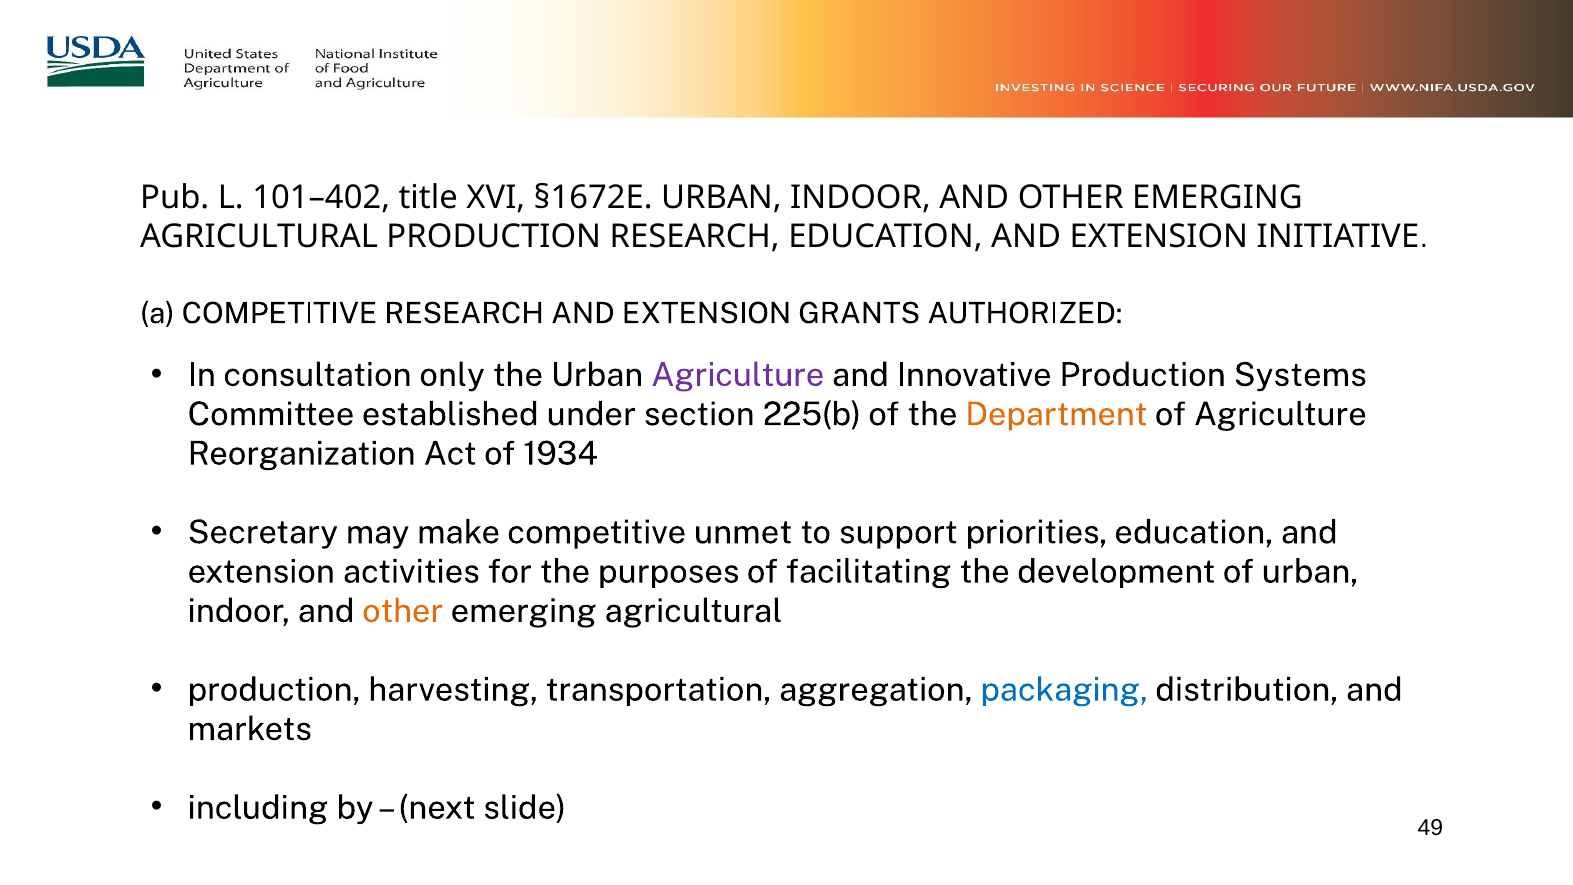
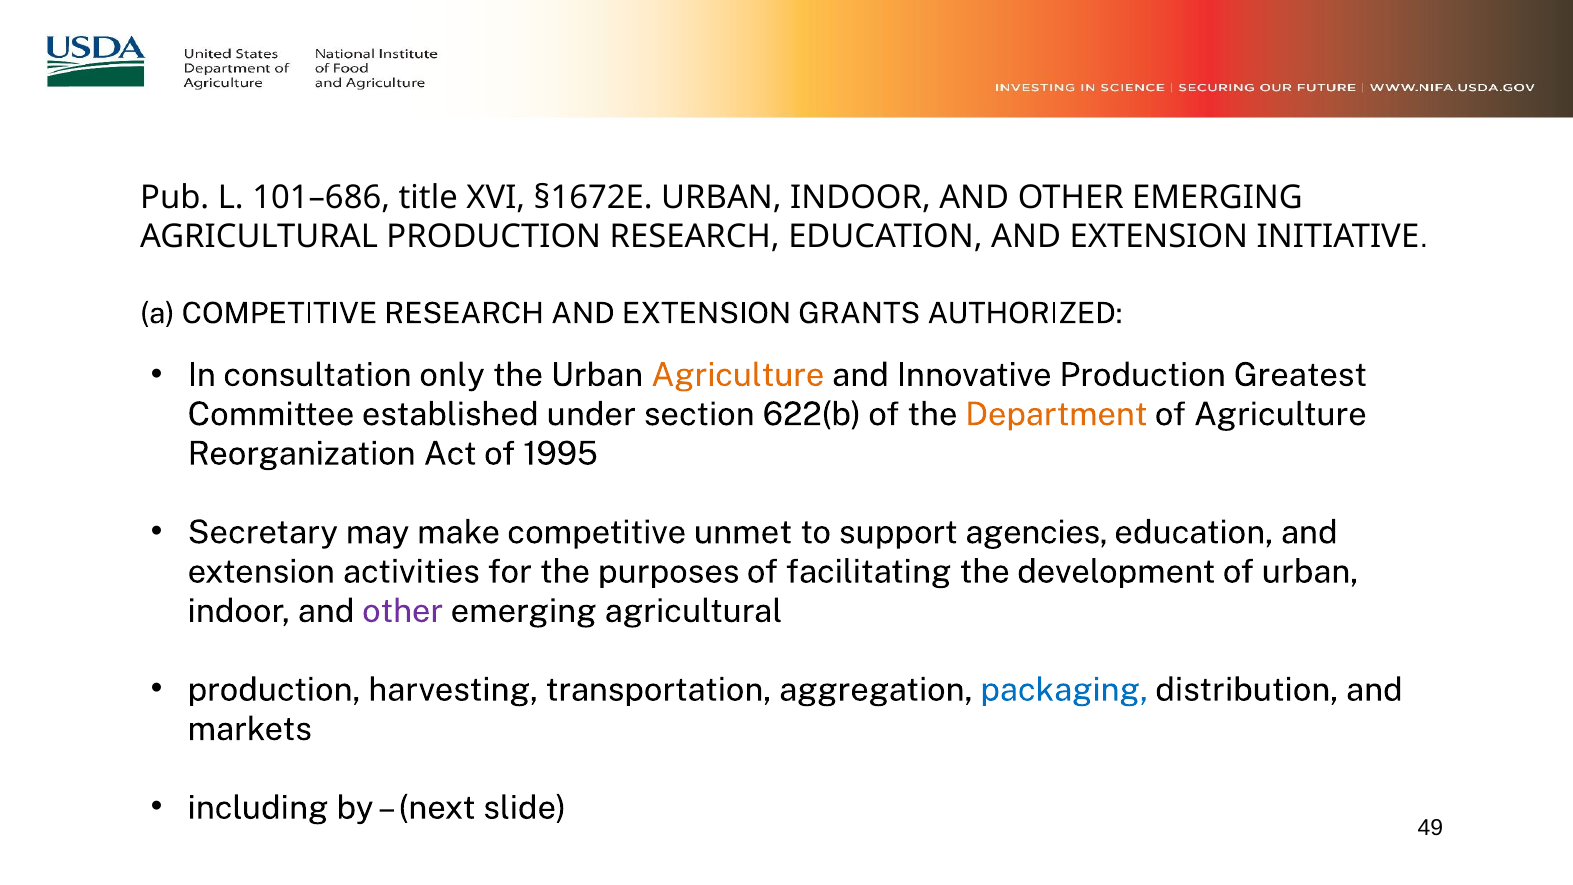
101–402: 101–402 -> 101–686 (321, 198)
Agriculture colour: purple -> orange (738, 375)
Systems: Systems -> Greatest (1300, 375)
225(b: 225(b -> 622(b (812, 414)
1934: 1934 -> 1995 (560, 454)
priorities: priorities -> agencies (1037, 532)
other colour: orange -> purple (403, 611)
